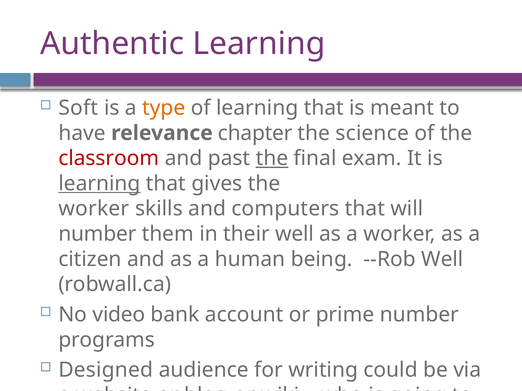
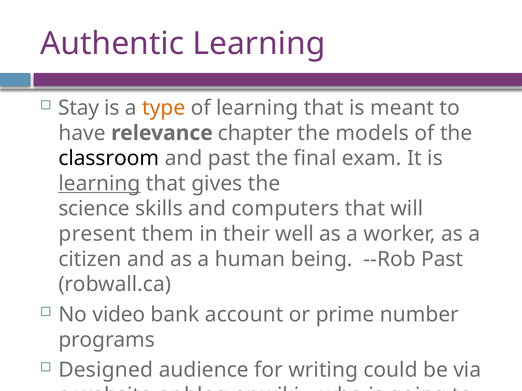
Soft: Soft -> Stay (79, 108)
science: science -> models (372, 133)
classroom colour: red -> black (109, 158)
the underline: present -> none (272, 158)
worker: worker -> science (94, 209)
number: number -> present (97, 234)
--Rob Well: Well -> Past (442, 259)
